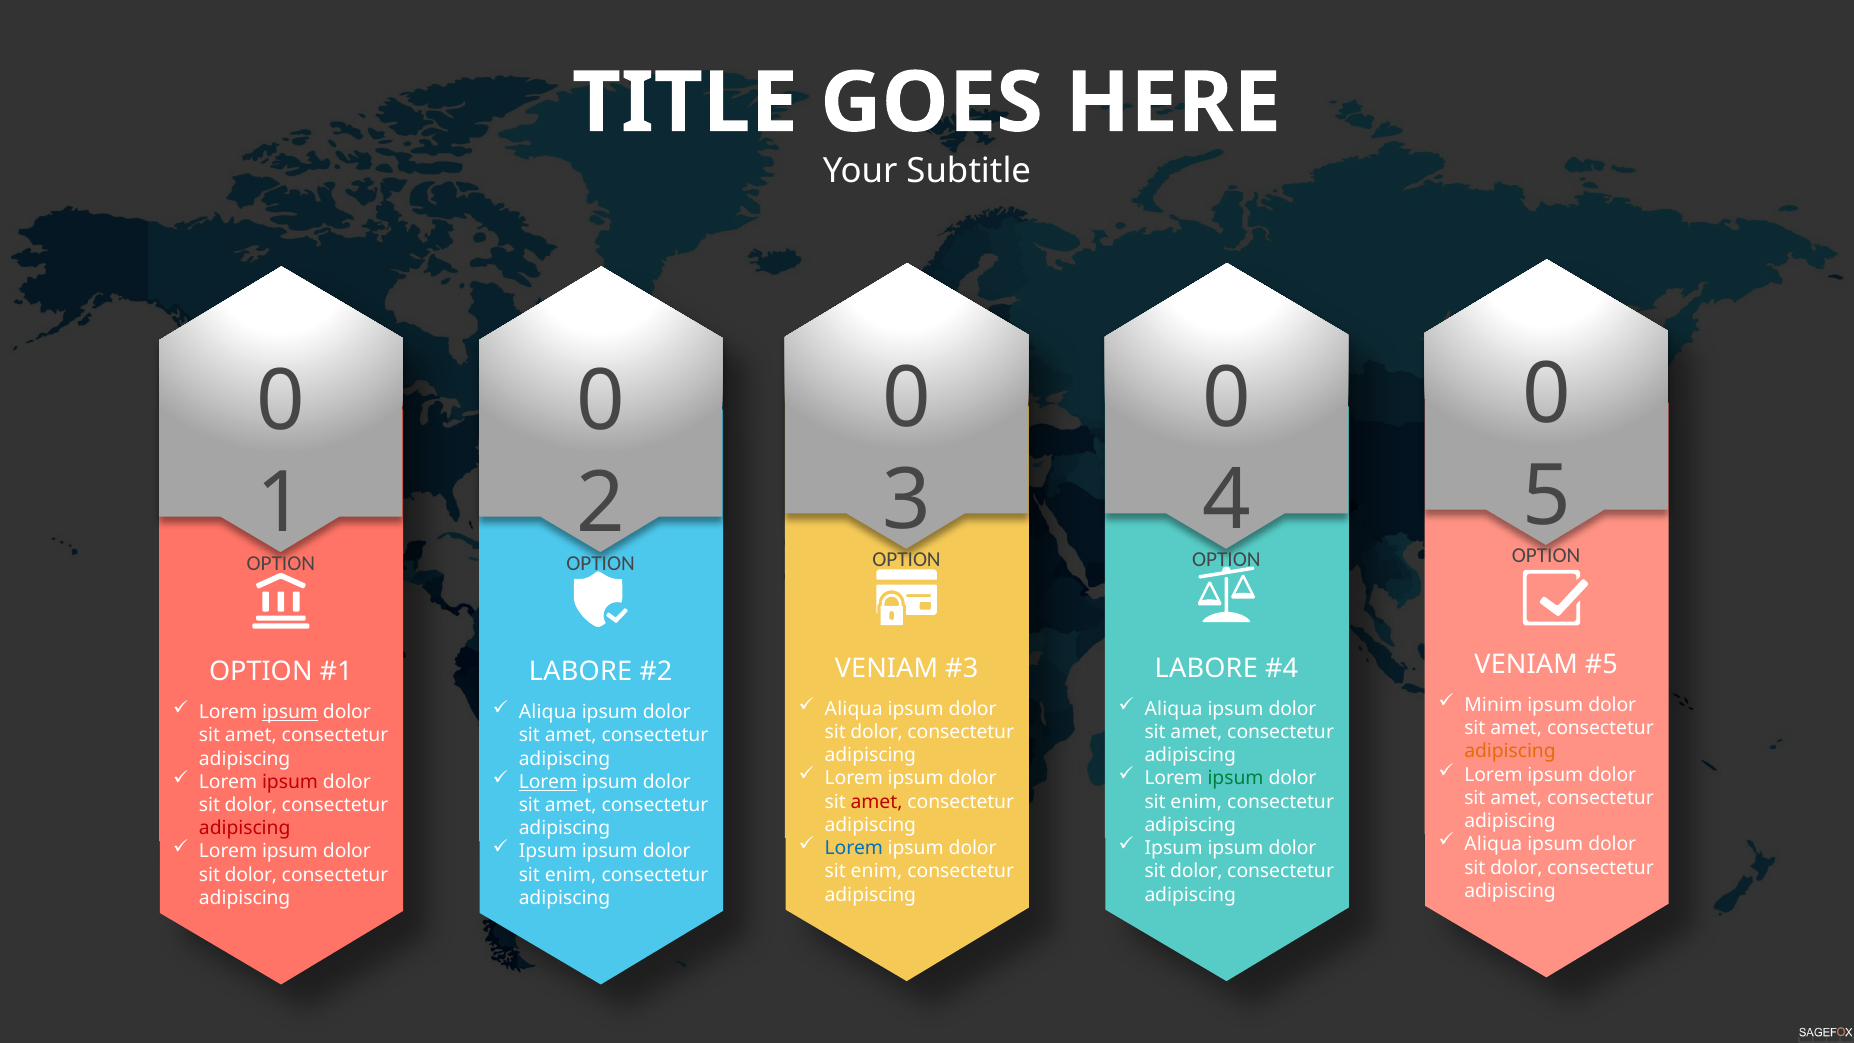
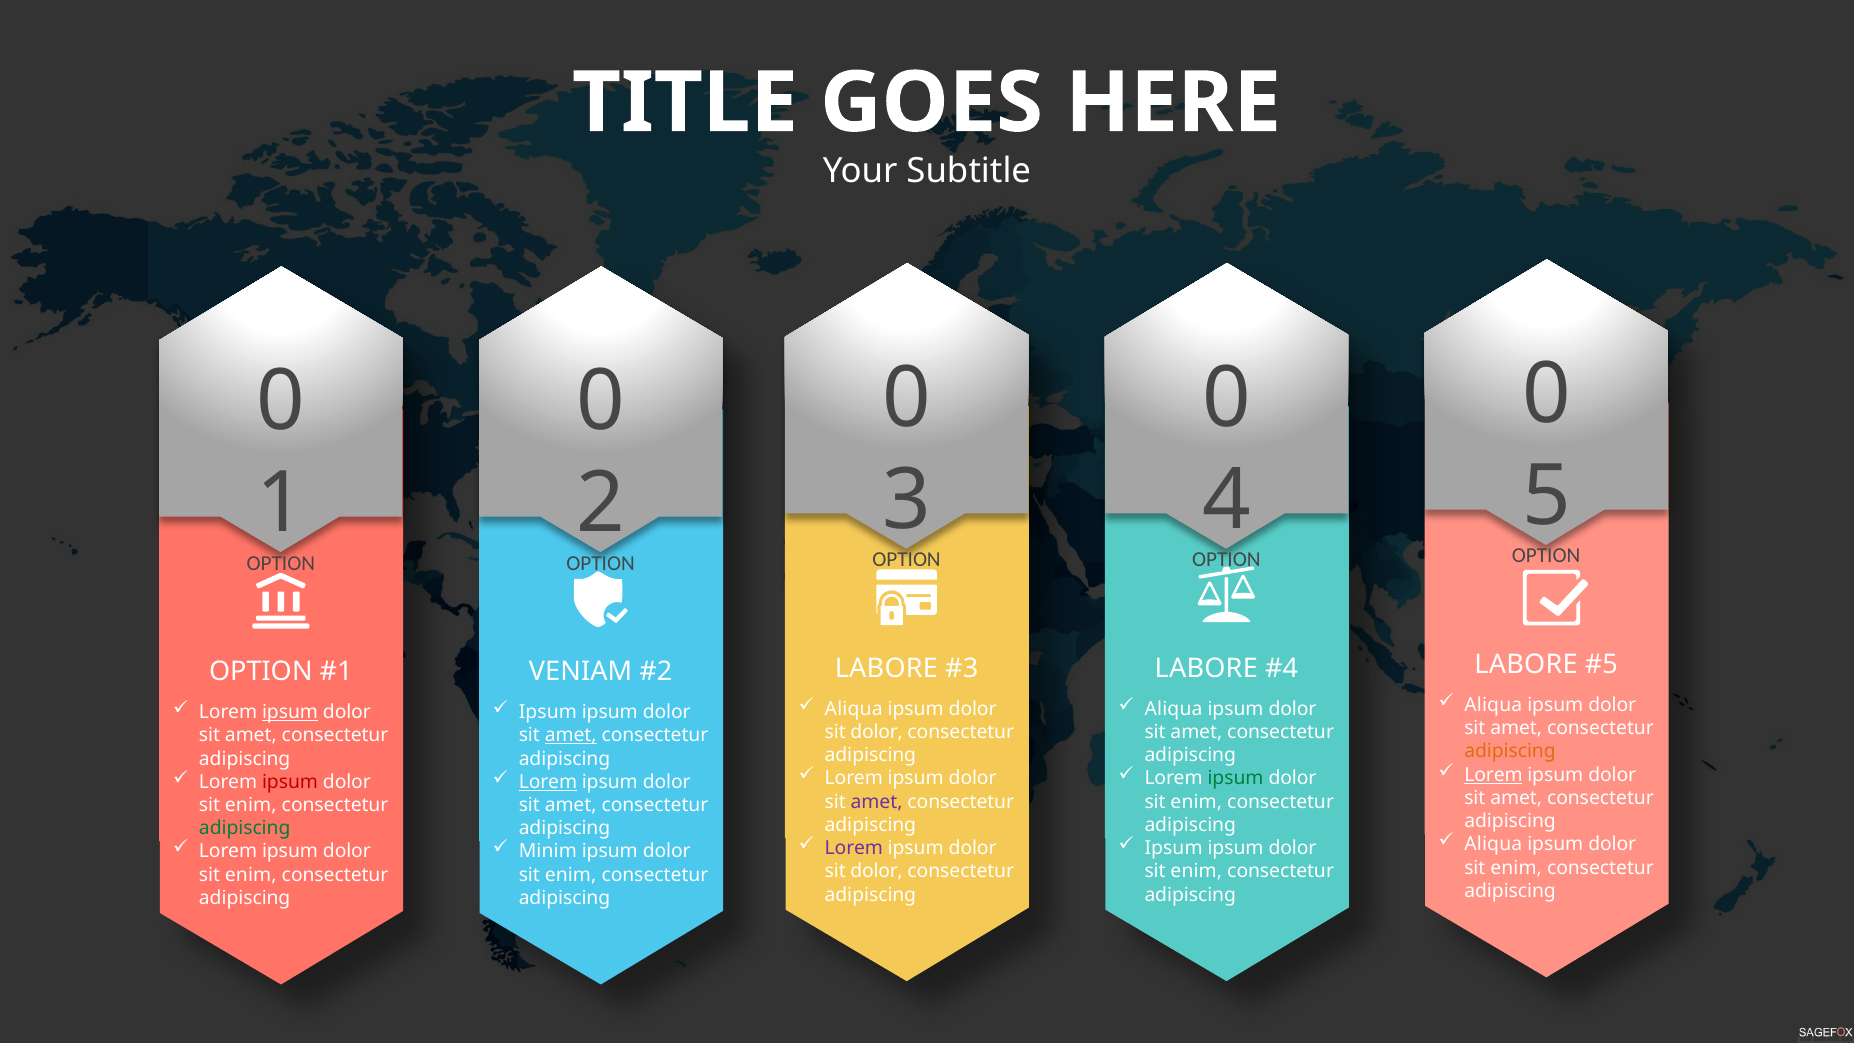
VENIAM: VENIAM -> LABORE (1526, 664)
VENIAM: VENIAM -> LABORE (886, 668)
LABORE: LABORE -> VENIAM (581, 671)
Minim: Minim -> Aliqua (1493, 705)
Aliqua: Aliqua -> Ipsum (548, 712)
amet underline: none -> present (571, 735)
Lorem underline: none -> present (1493, 775)
amet colour: red -> purple (877, 802)
dolor: dolor -> enim (251, 805)
adipiscing colour: red -> green (245, 828)
Lorem colour: blue -> purple (854, 848)
Ipsum: Ipsum -> Minim (548, 851)
dolor: dolor -> enim (1516, 868)
enim: enim -> dolor (877, 871)
dolor: dolor -> enim (1196, 871)
dolor: dolor -> enim (251, 875)
